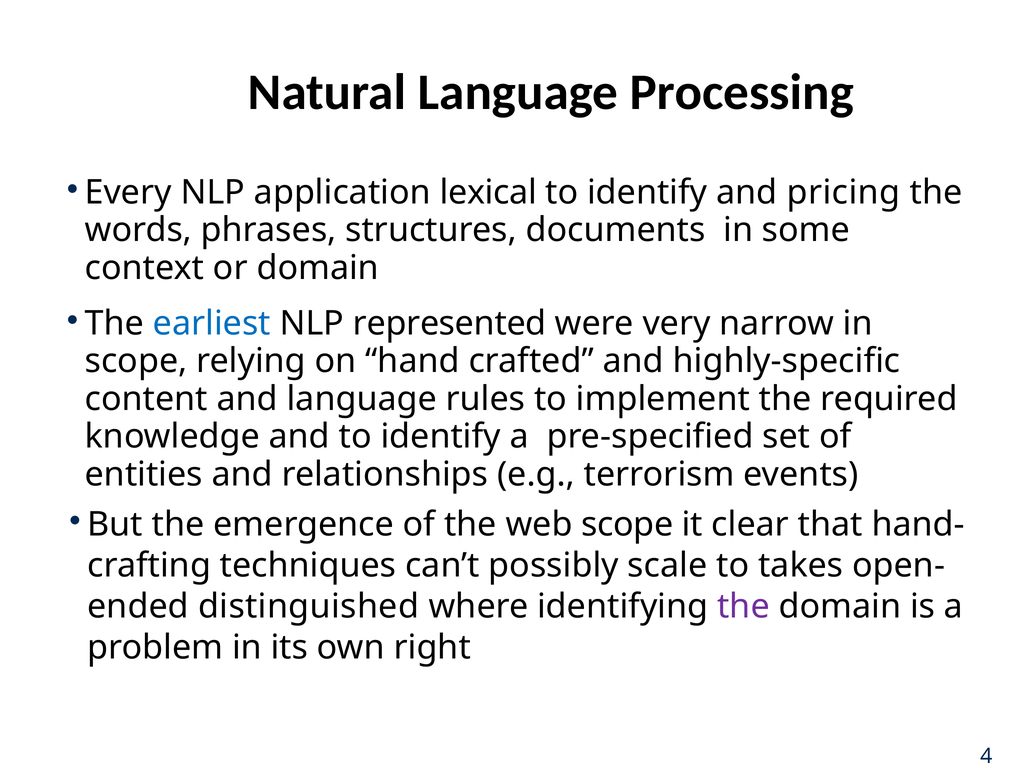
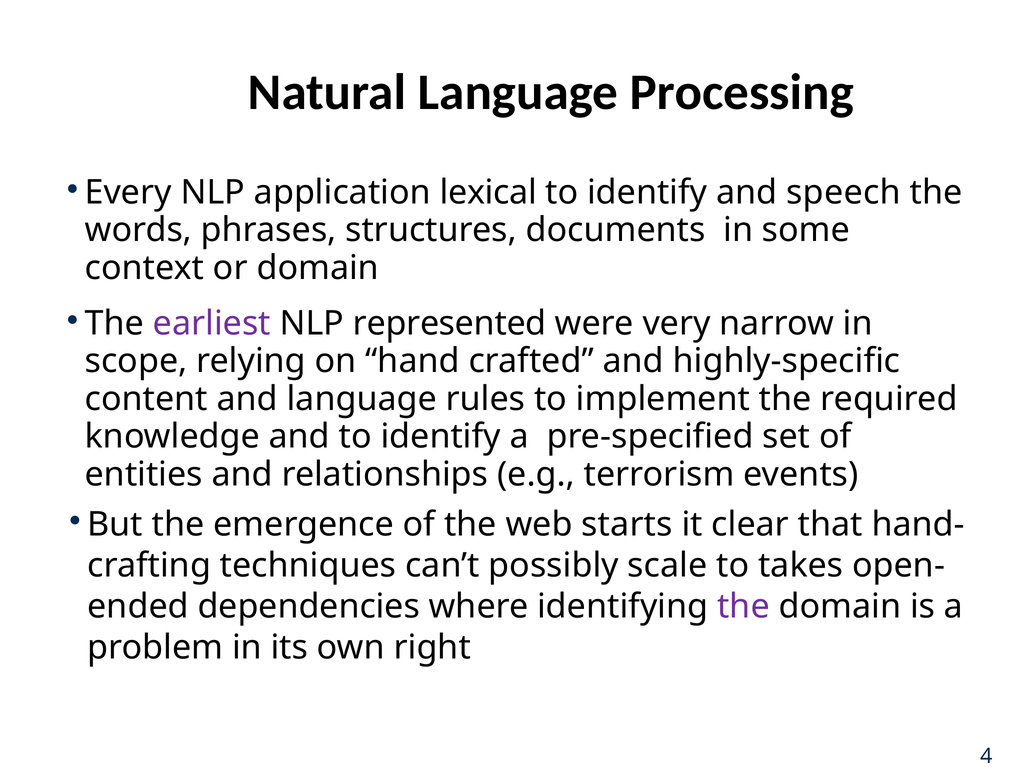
pricing: pricing -> speech (844, 192)
earliest colour: blue -> purple (212, 323)
web scope: scope -> starts (627, 524)
distinguished: distinguished -> dependencies (309, 606)
